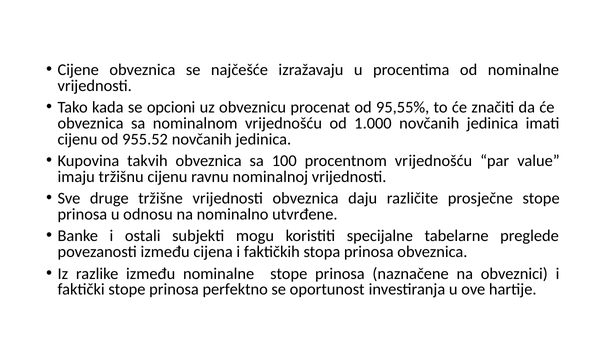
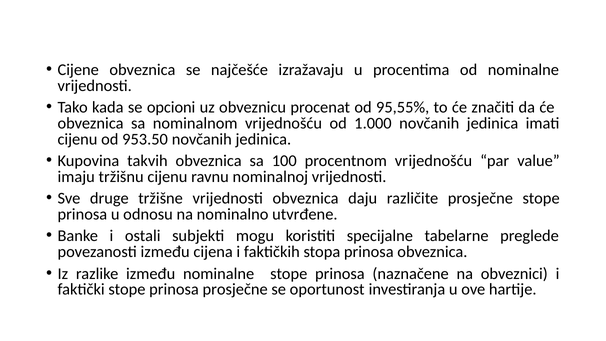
955.52: 955.52 -> 953.50 (145, 139)
prinosa perfektno: perfektno -> prosječne (235, 289)
